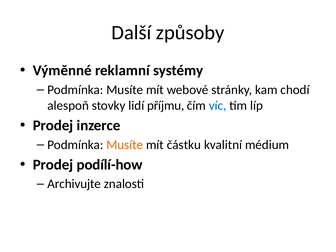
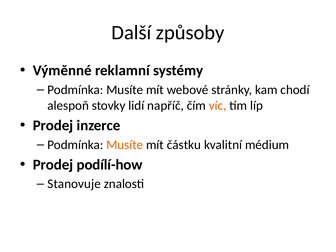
příjmu: příjmu -> napříč (166, 105)
víc colour: blue -> orange (218, 105)
Archivujte: Archivujte -> Stanovuje (74, 184)
